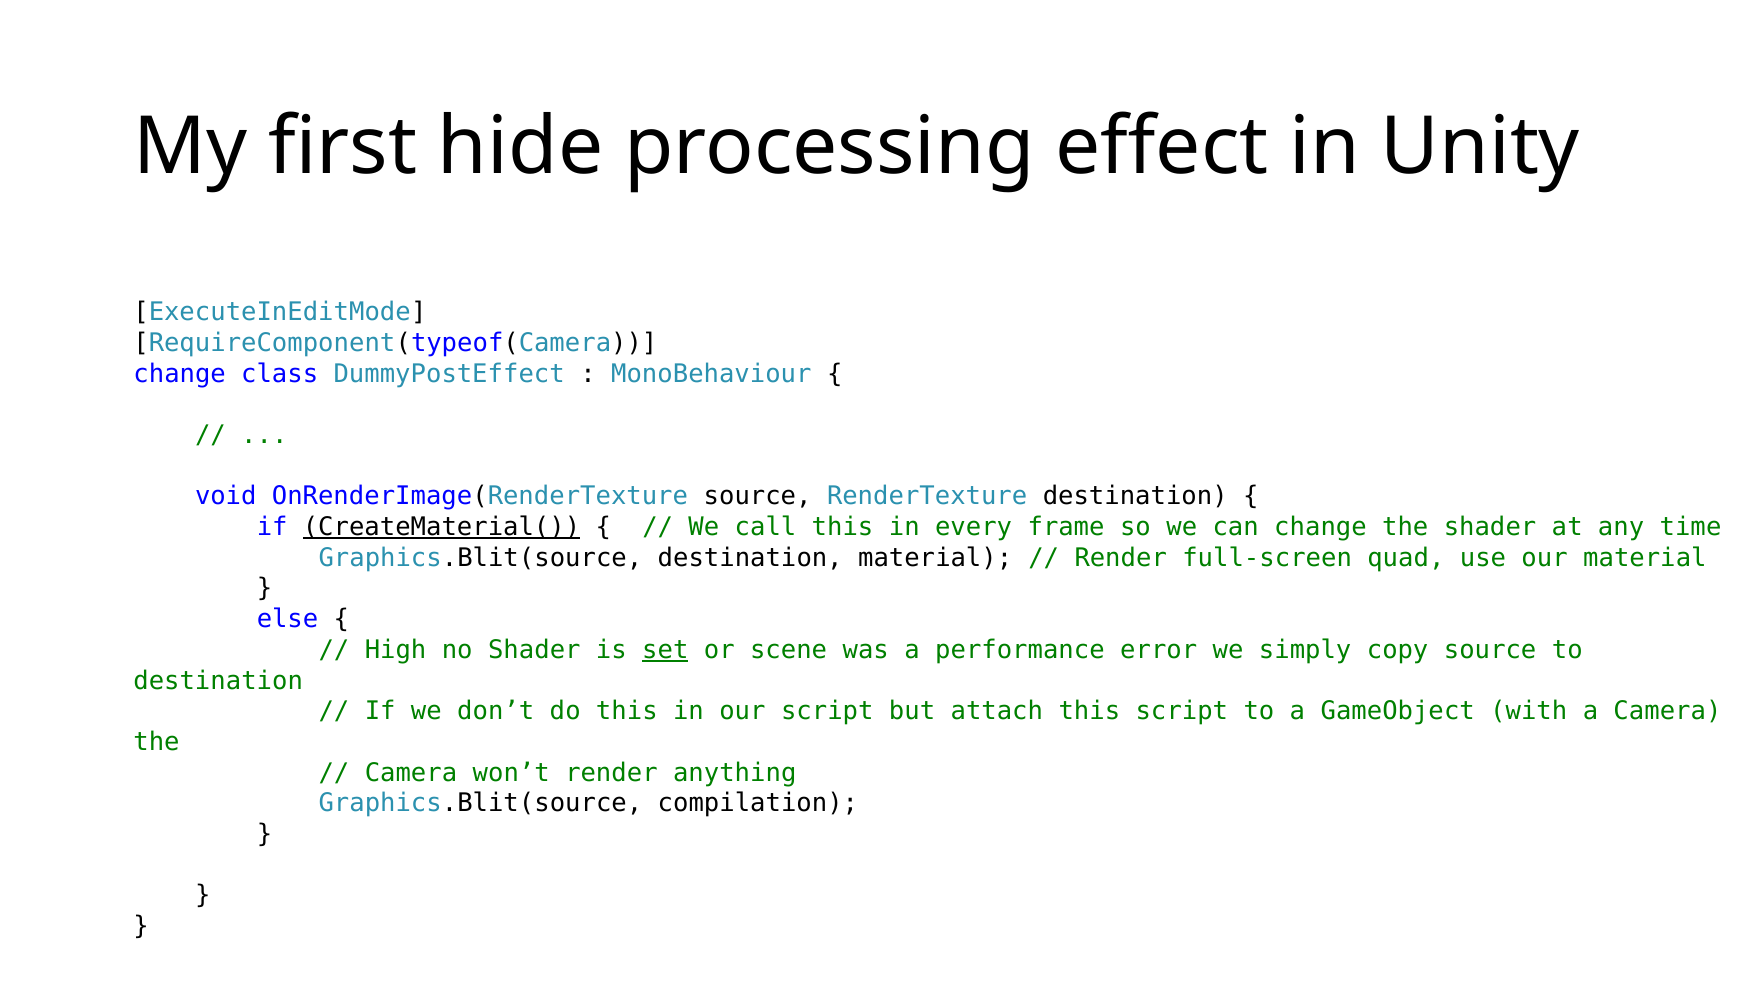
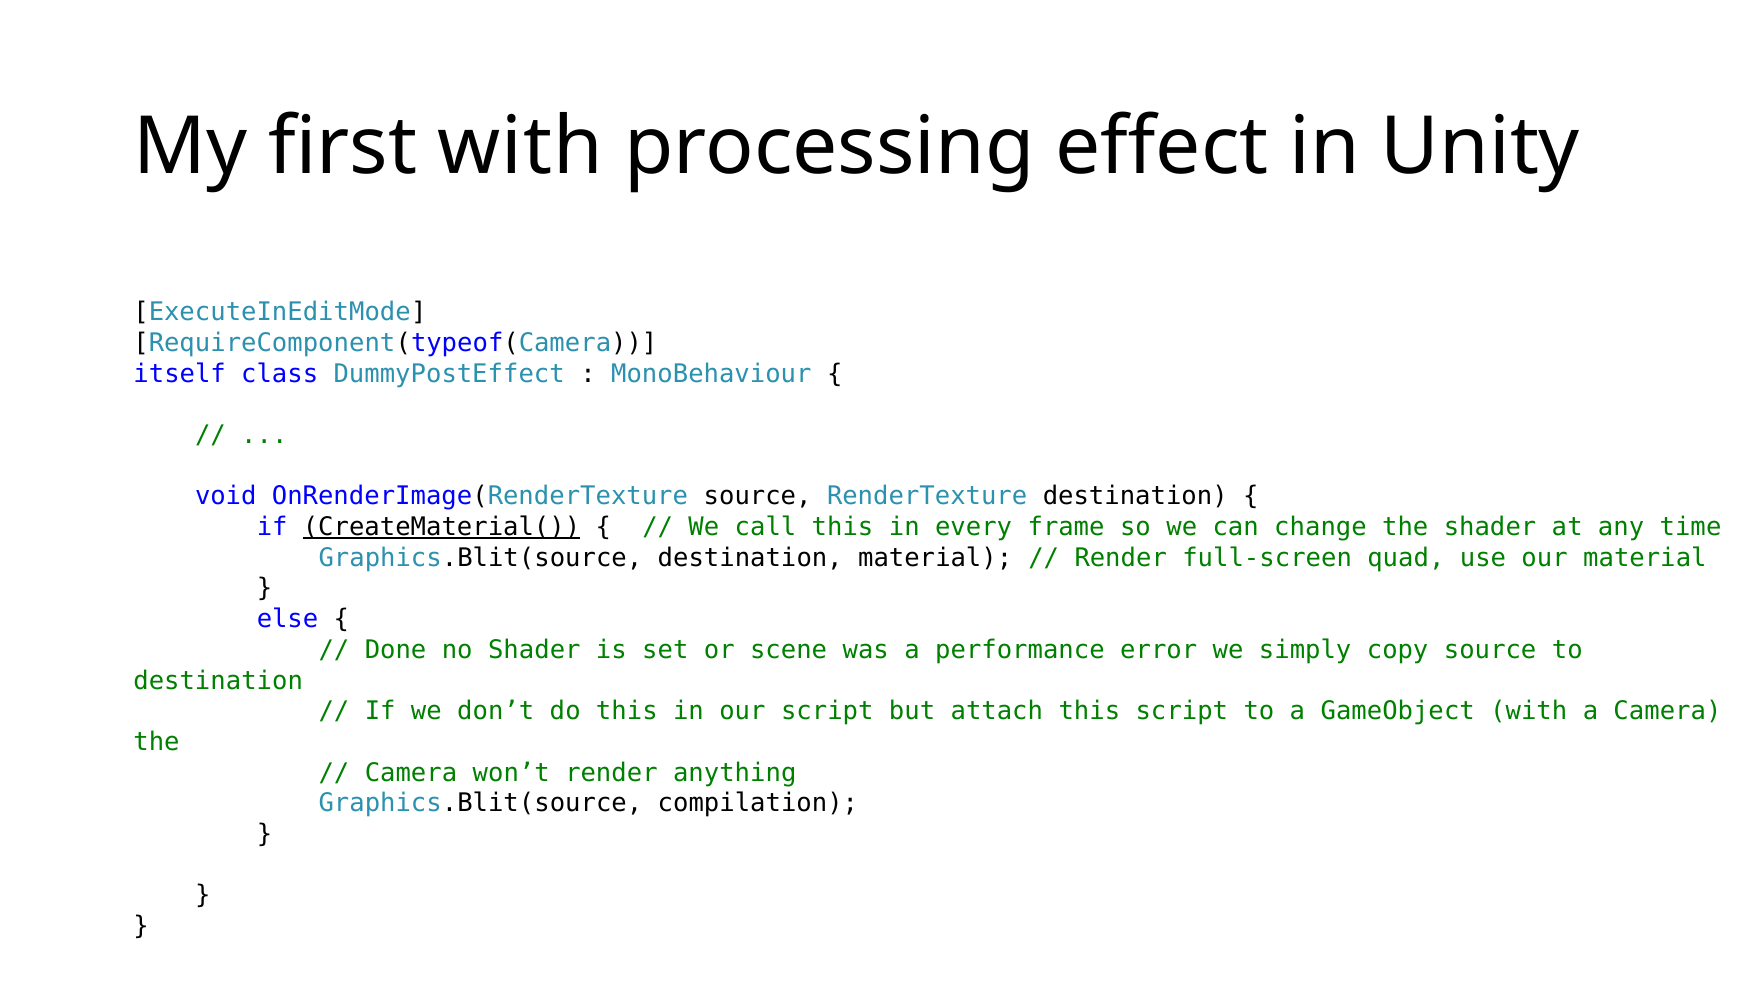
first hide: hide -> with (520, 147)
change: change -> itself (180, 374)
High: High -> Done (396, 650)
set underline: present -> none (665, 650)
